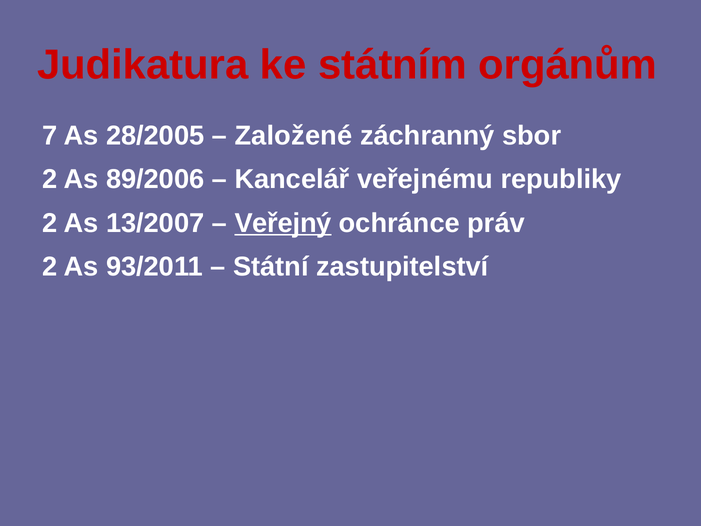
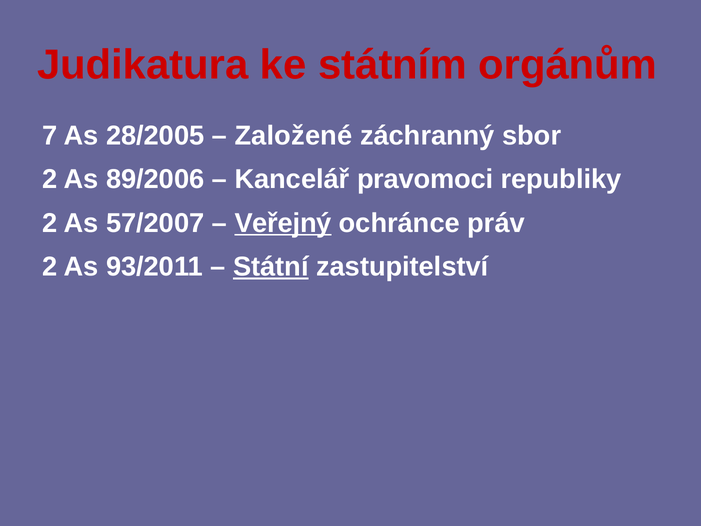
veřejnému: veřejnému -> pravomoci (425, 179)
13/2007: 13/2007 -> 57/2007 (155, 223)
Státní underline: none -> present (271, 267)
